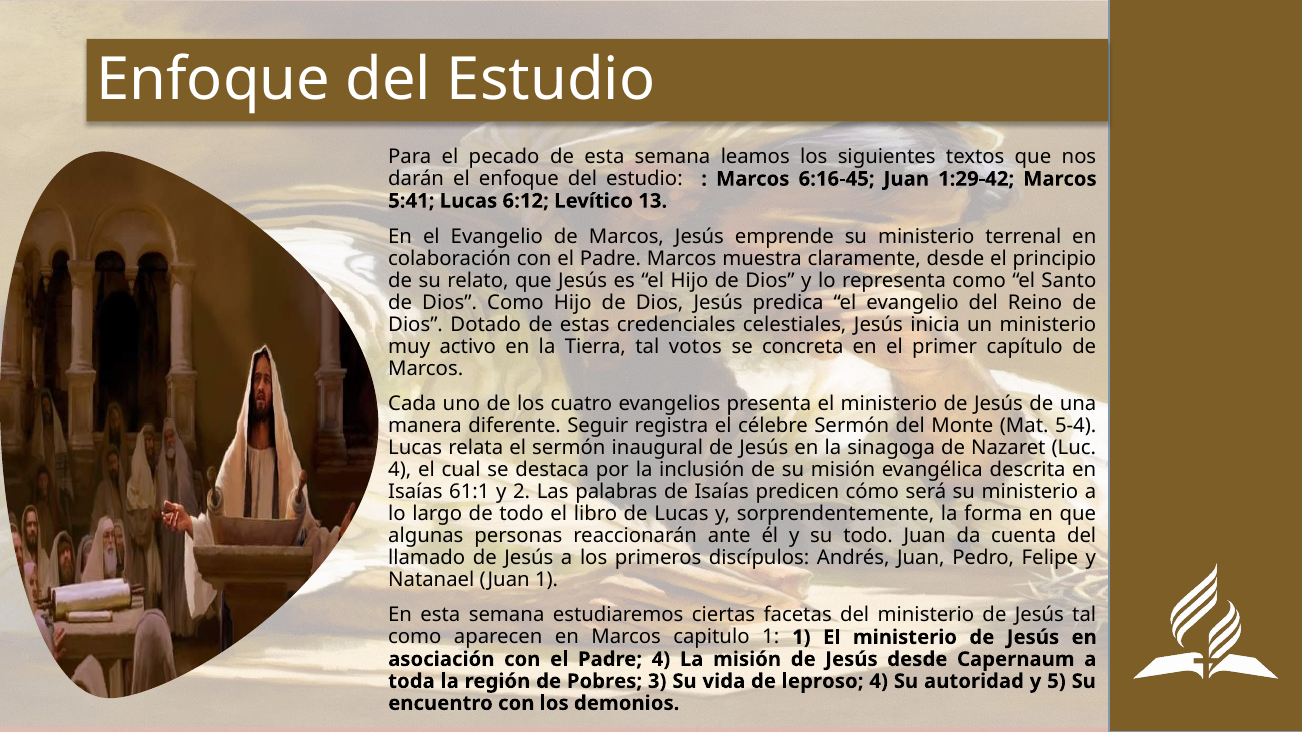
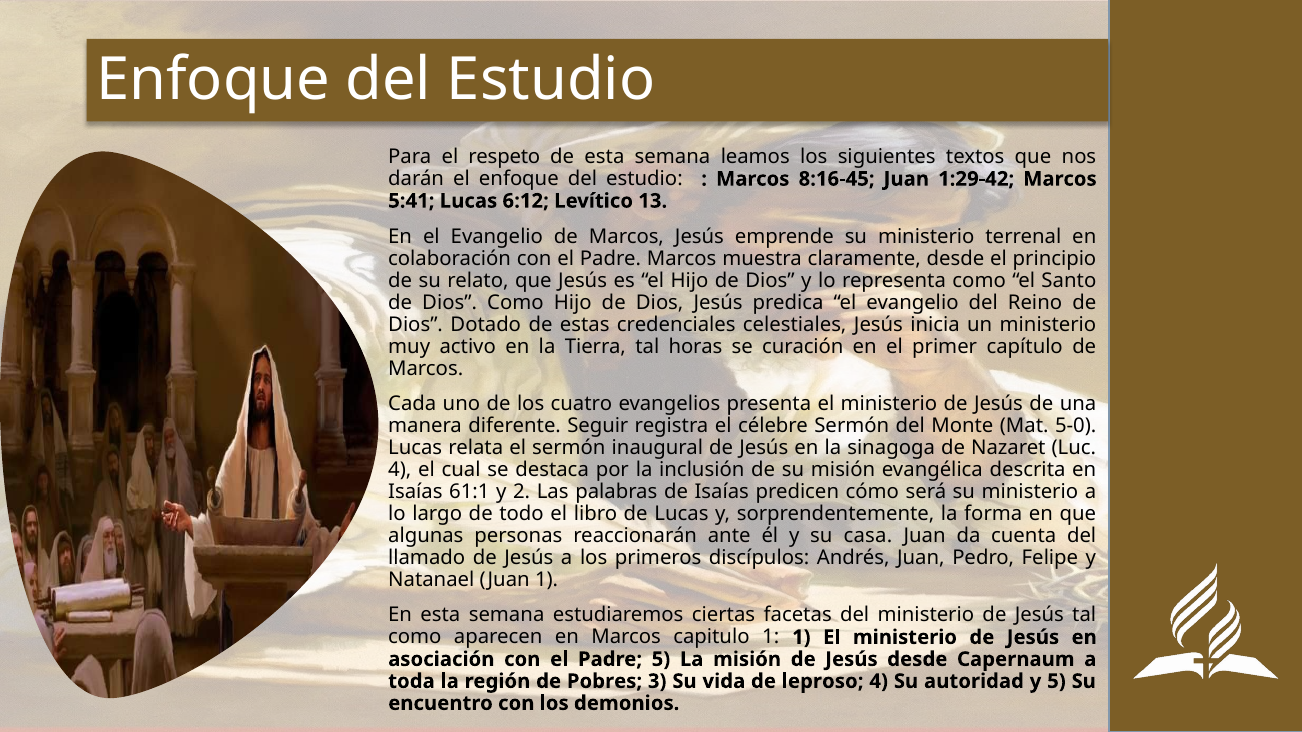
pecado: pecado -> respeto (504, 157)
6:16-45: 6:16-45 -> 8:16-45 (837, 179)
votos: votos -> horas (696, 347)
concreta: concreta -> curación (803, 347)
5-4: 5-4 -> 5-0 (1076, 426)
su todo: todo -> casa (868, 536)
Padre 4: 4 -> 5 (661, 660)
